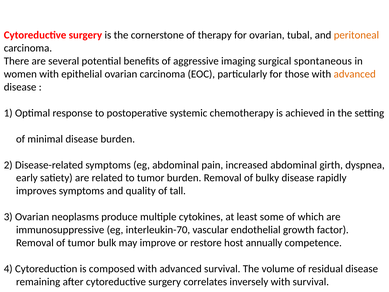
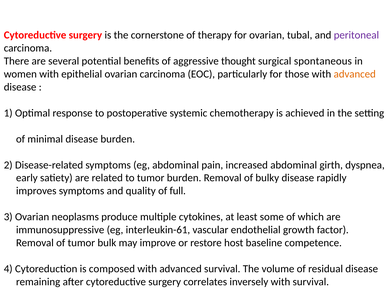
peritoneal colour: orange -> purple (356, 35)
imaging: imaging -> thought (238, 61)
tall: tall -> full (178, 191)
interleukin-70: interleukin-70 -> interleukin-61 (158, 230)
annually: annually -> baseline (264, 243)
